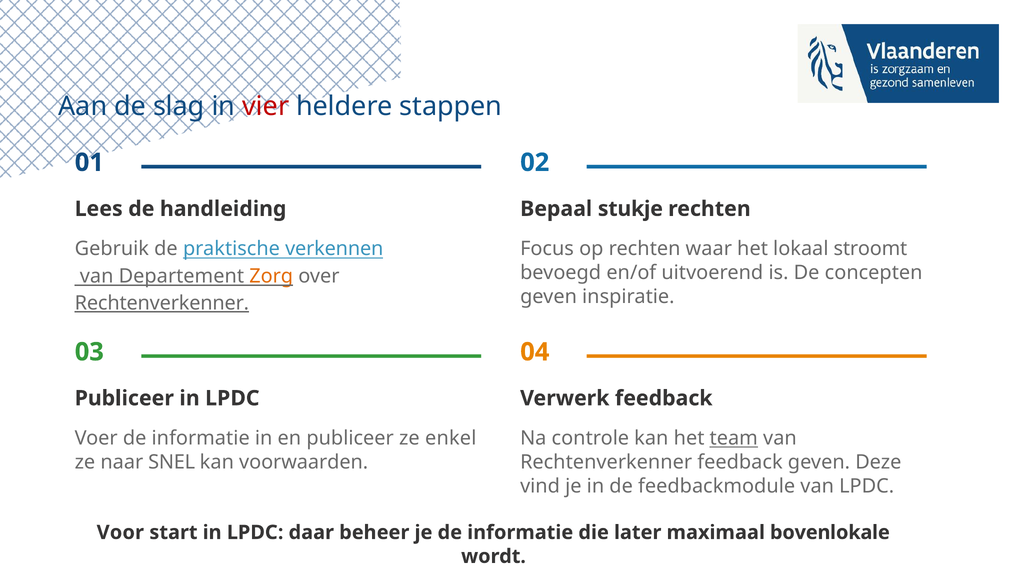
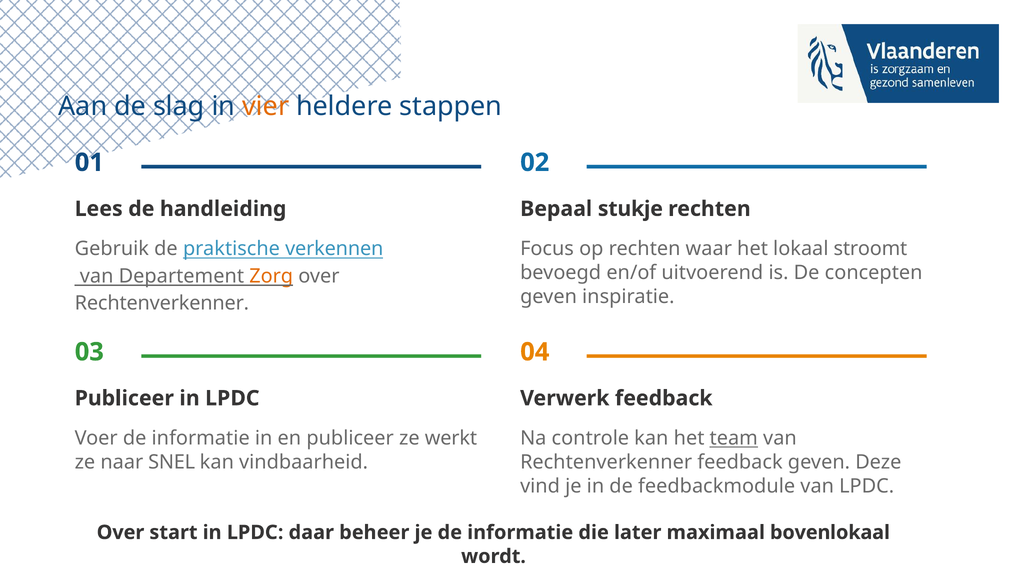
vier colour: red -> orange (266, 107)
Rechtenverkenner underline: present -> none (162, 303)
enkel: enkel -> werkt (451, 438)
voorwaarden: voorwaarden -> vindbaarheid (304, 462)
Voor: Voor -> Over (120, 532)
bovenlokale: bovenlokale -> bovenlokaal (830, 532)
